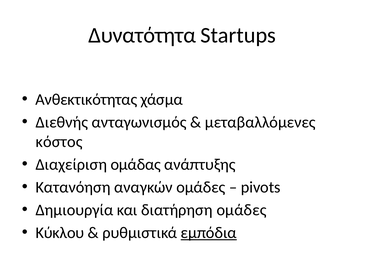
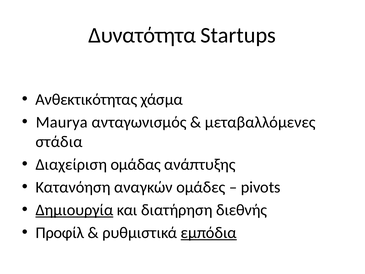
Διεθνής: Διεθνής -> Maurya (62, 122)
κόστος: κόστος -> στάδια (59, 142)
Δημιουργία underline: none -> present (74, 210)
διατήρηση ομάδες: ομάδες -> διεθνής (242, 210)
Κύκλου: Κύκλου -> Προφίλ (60, 232)
